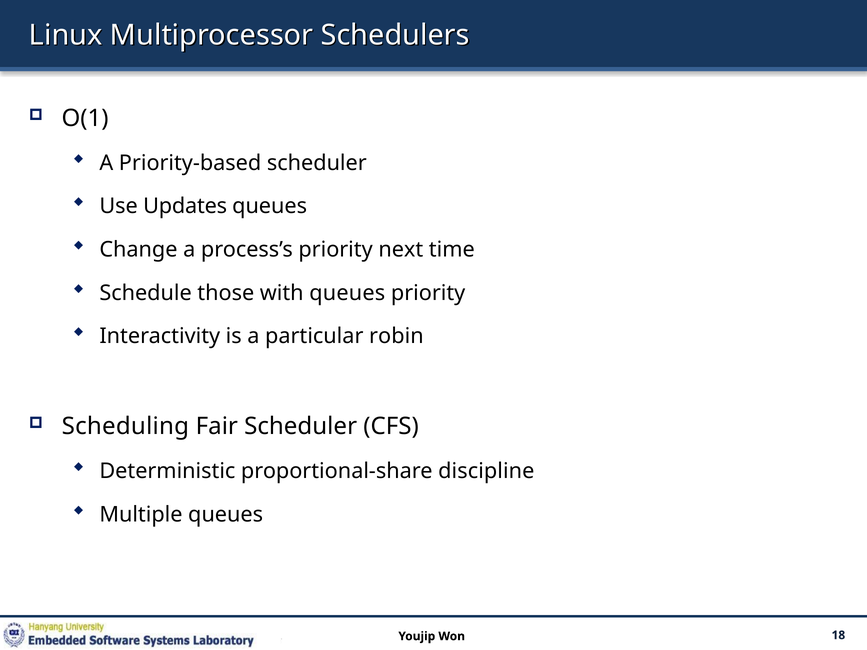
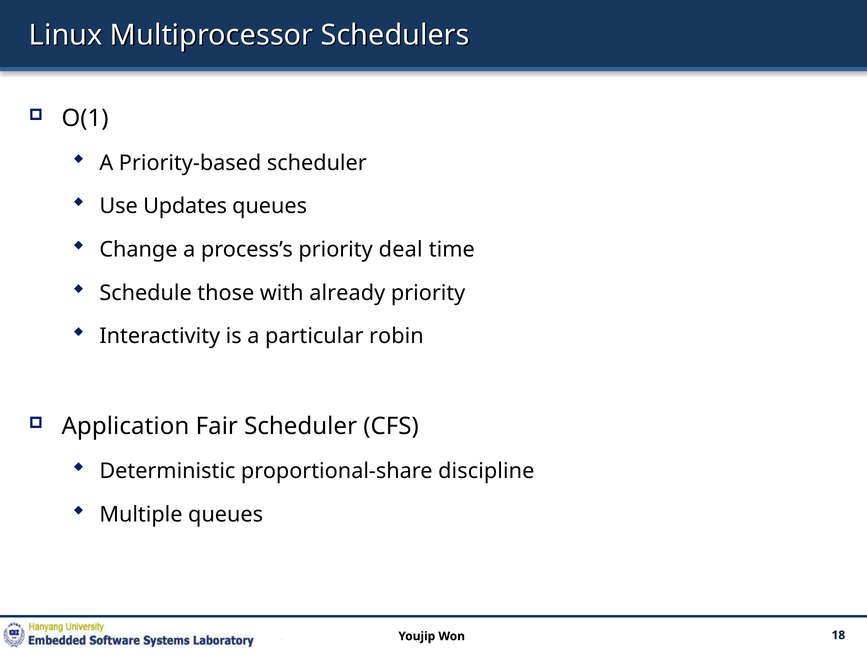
next: next -> deal (401, 250)
with queues: queues -> already (347, 293)
Scheduling: Scheduling -> Application (125, 427)
